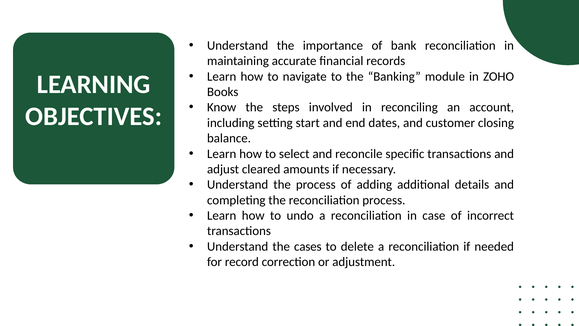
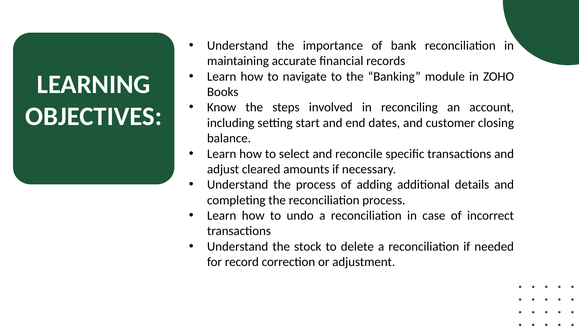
cases: cases -> stock (308, 246)
